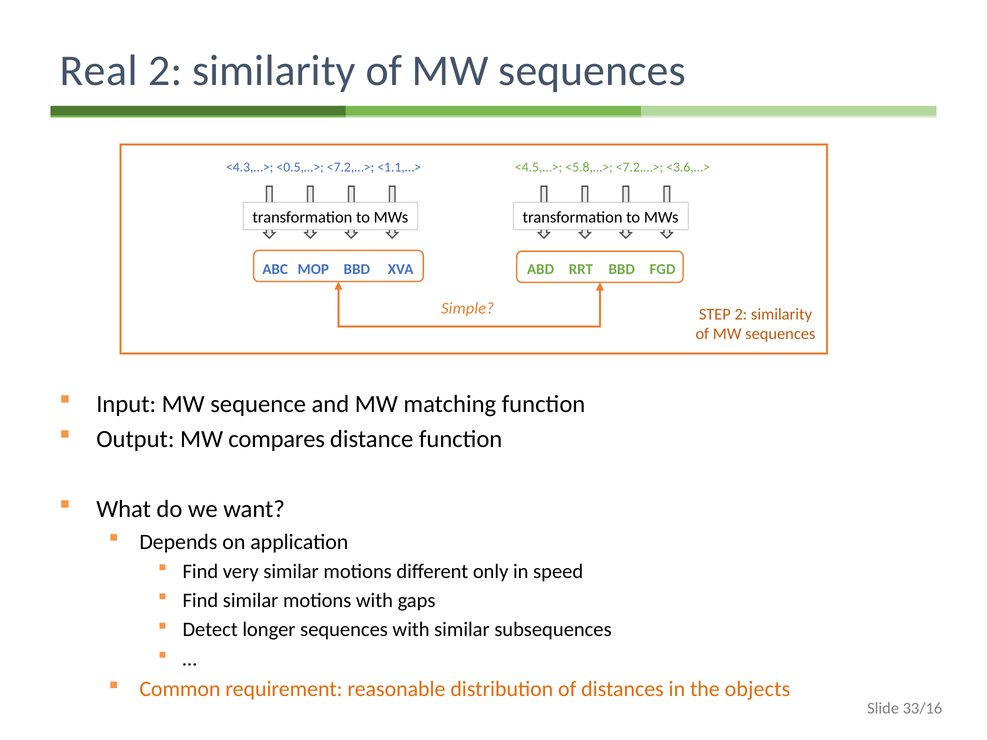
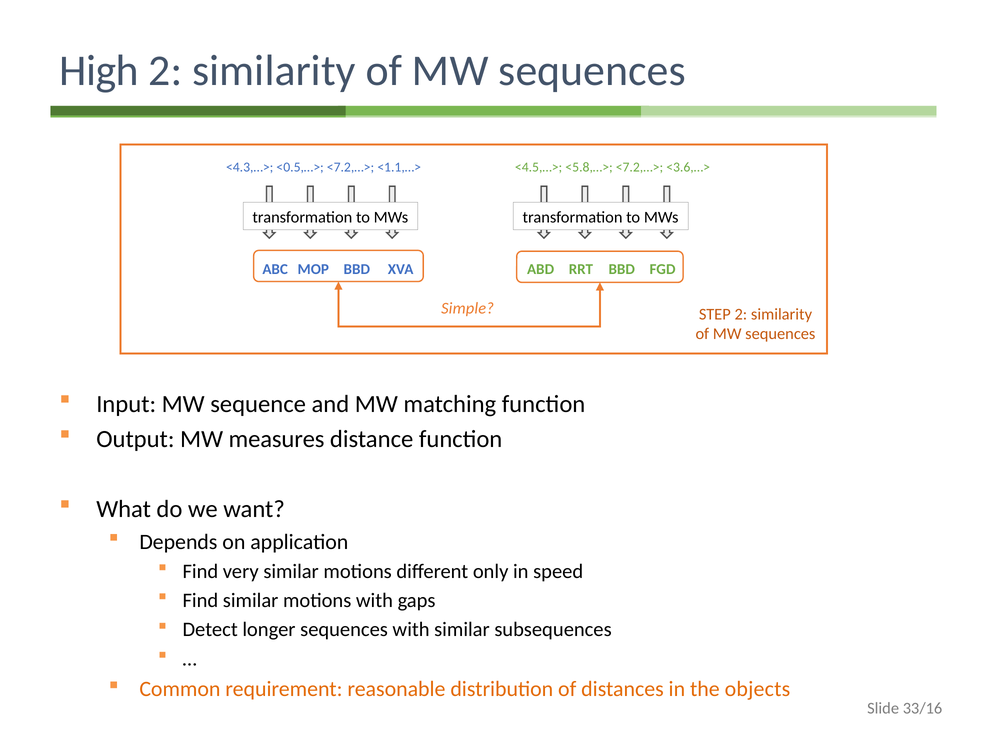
Real: Real -> High (99, 71)
compares: compares -> measures (277, 439)
